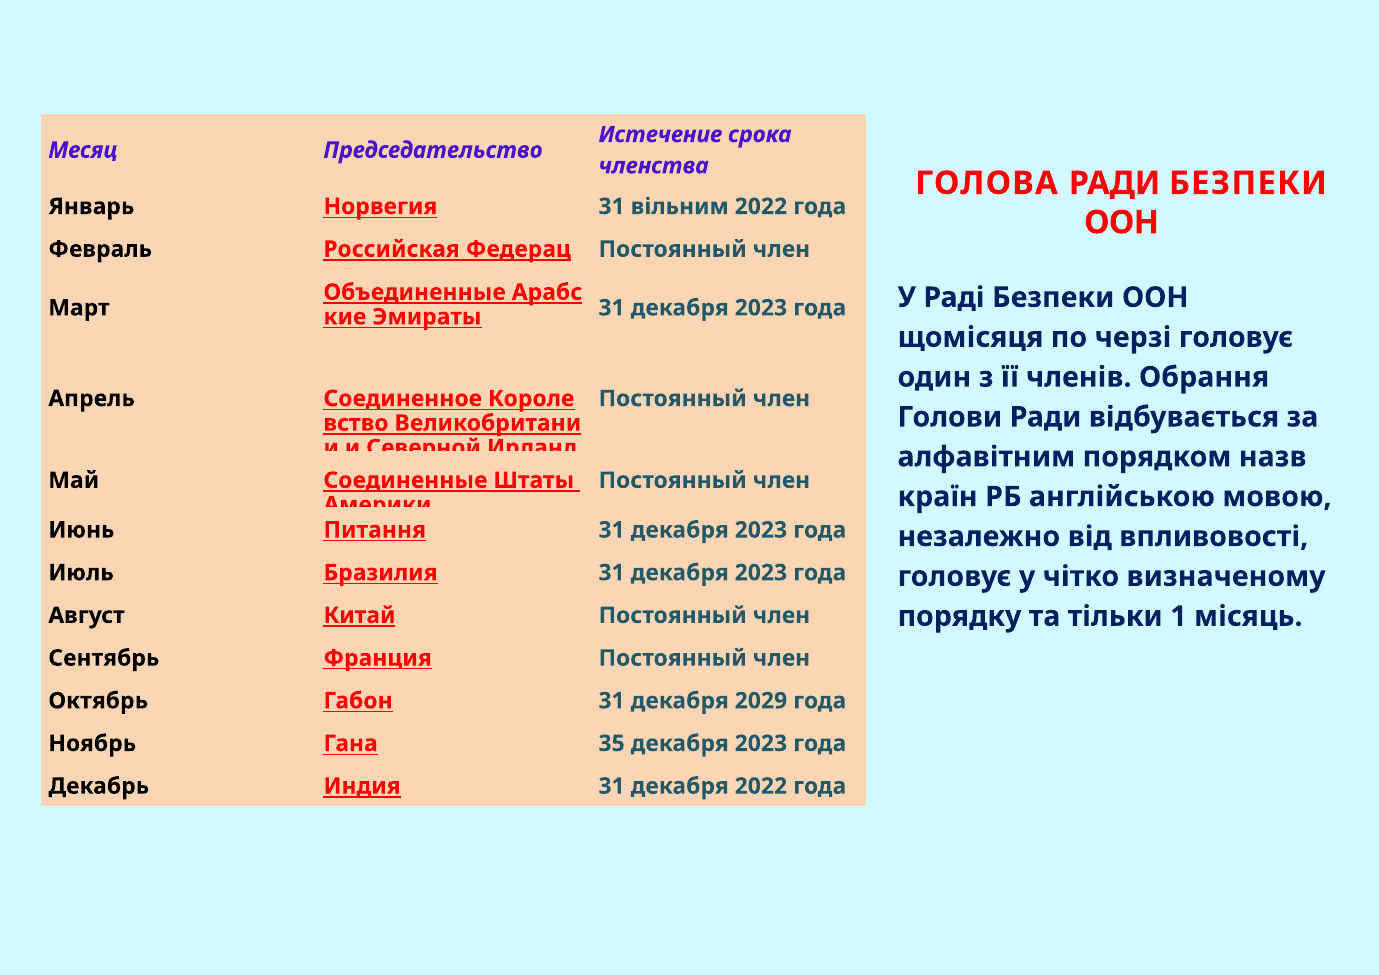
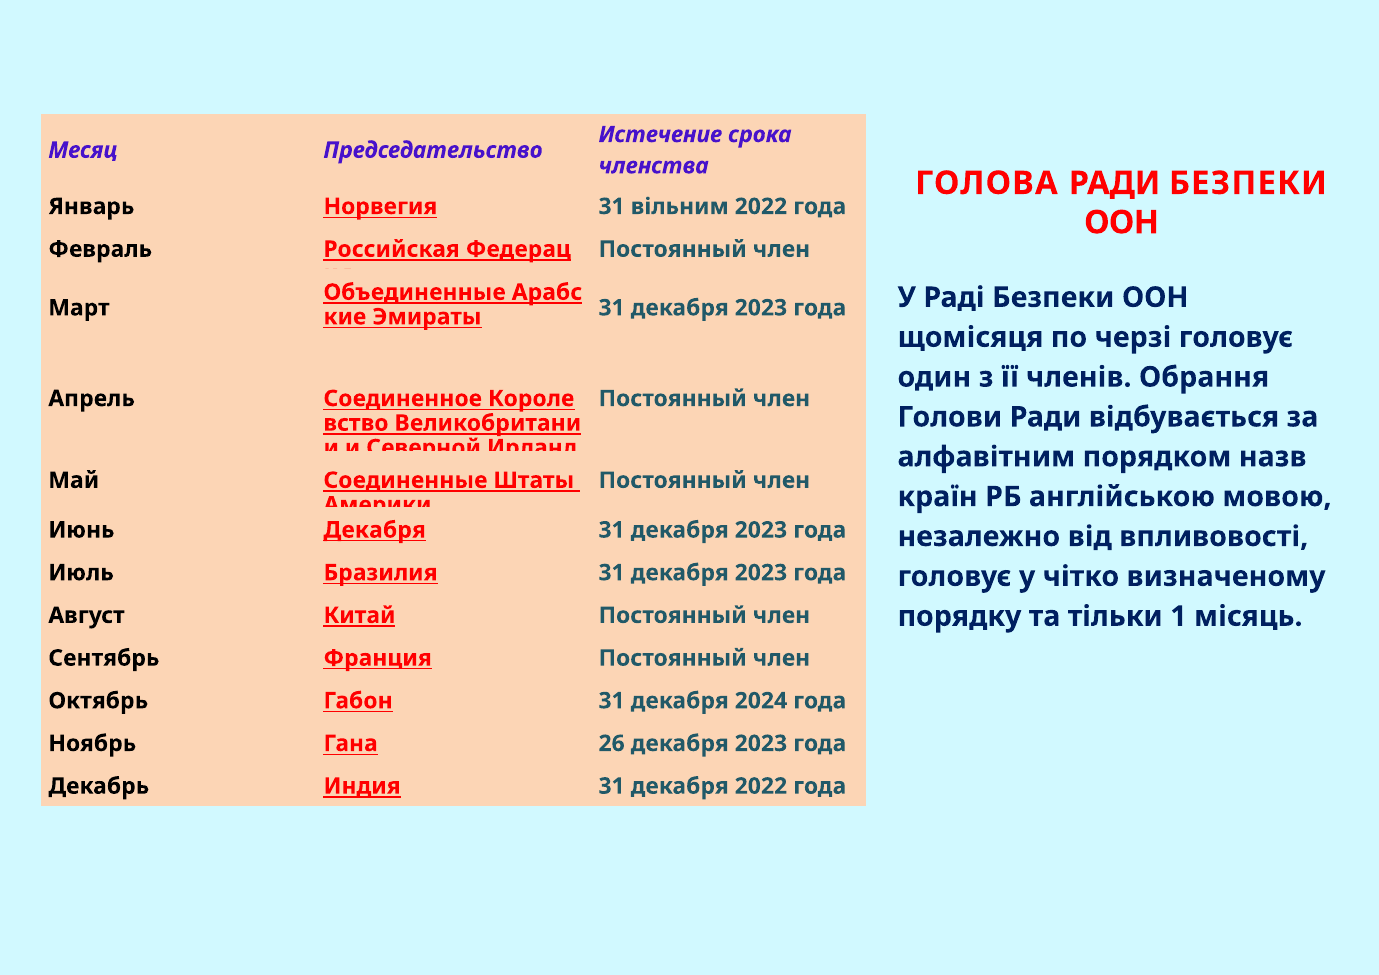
Июнь Питання: Питання -> Декабря (375, 530)
2029: 2029 -> 2024 (761, 700)
35: 35 -> 26 (612, 743)
